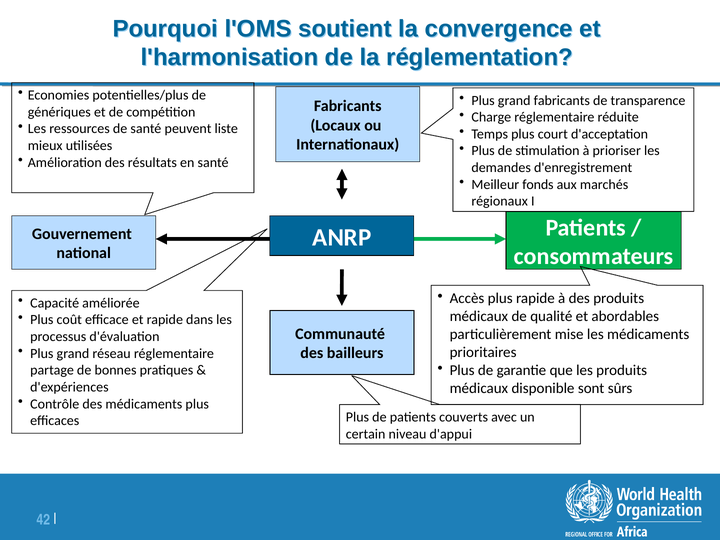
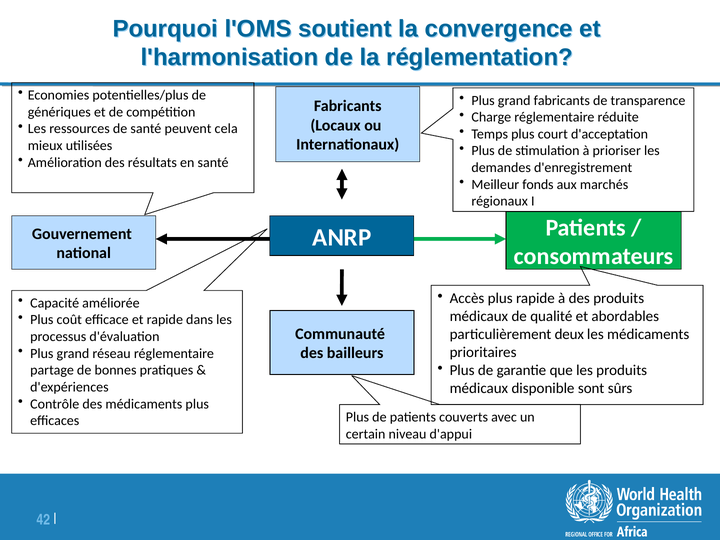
liste: liste -> cela (226, 129)
mise: mise -> deux (569, 335)
